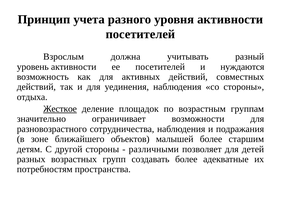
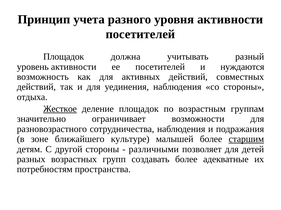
Взрослым: Взрослым -> Площадок (64, 57)
объектов: объектов -> культуре (130, 140)
старшим underline: none -> present (246, 140)
